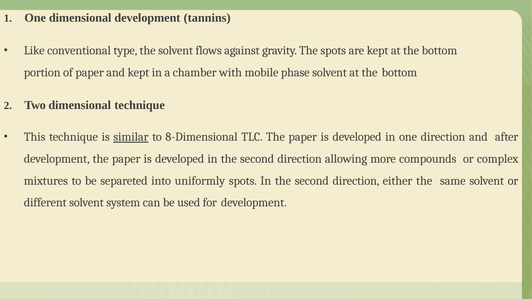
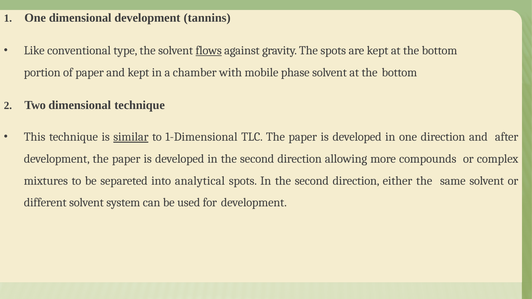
flows underline: none -> present (209, 50)
8-Dimensional: 8-Dimensional -> 1-Dimensional (201, 137)
uniformly: uniformly -> analytical (200, 181)
